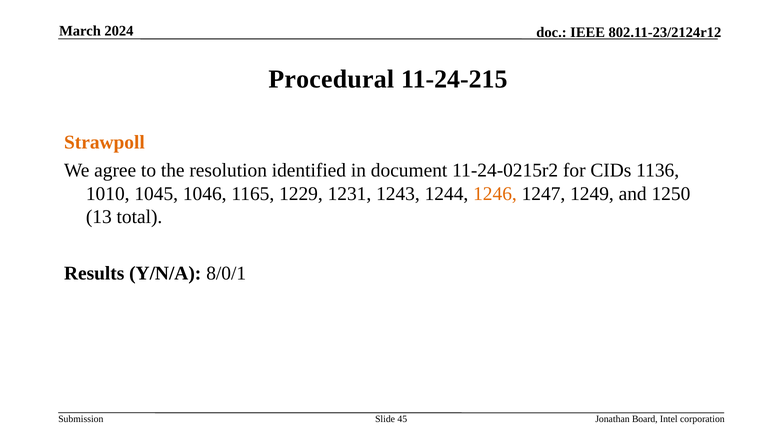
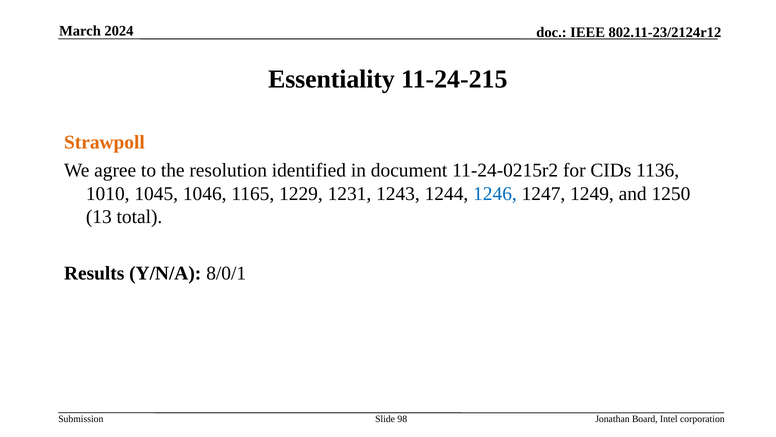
Procedural: Procedural -> Essentiality (331, 79)
1246 colour: orange -> blue (495, 193)
45: 45 -> 98 (402, 419)
